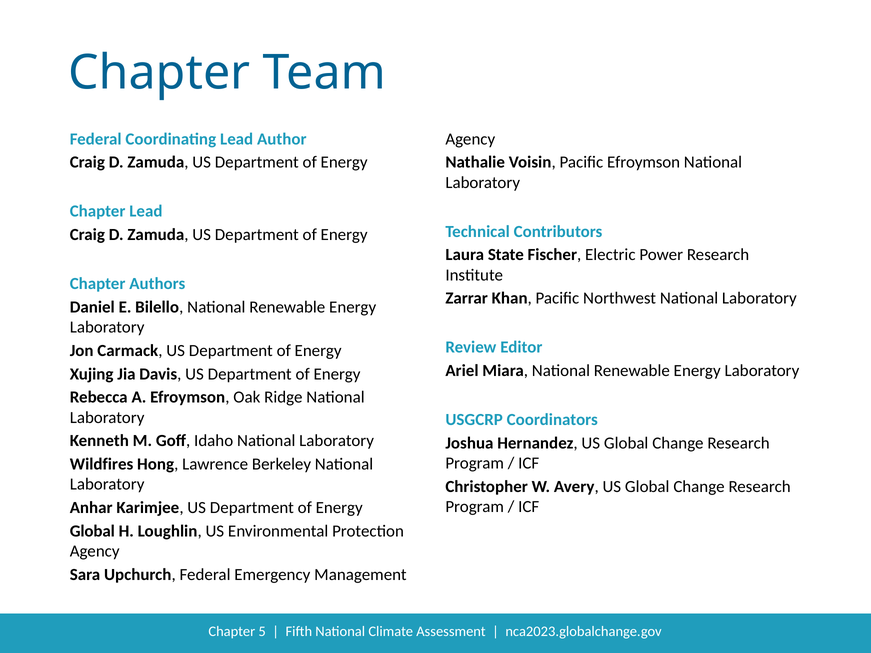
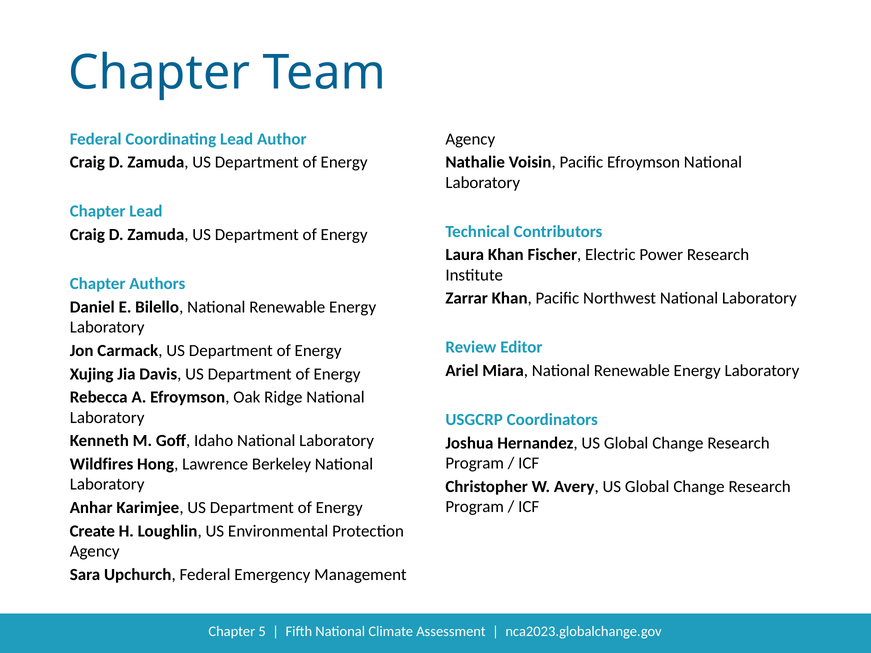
Laura State: State -> Khan (506, 255)
Global: Global -> Create (92, 531)
